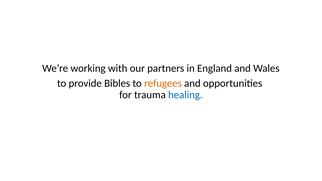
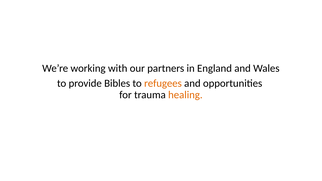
healing colour: blue -> orange (185, 95)
